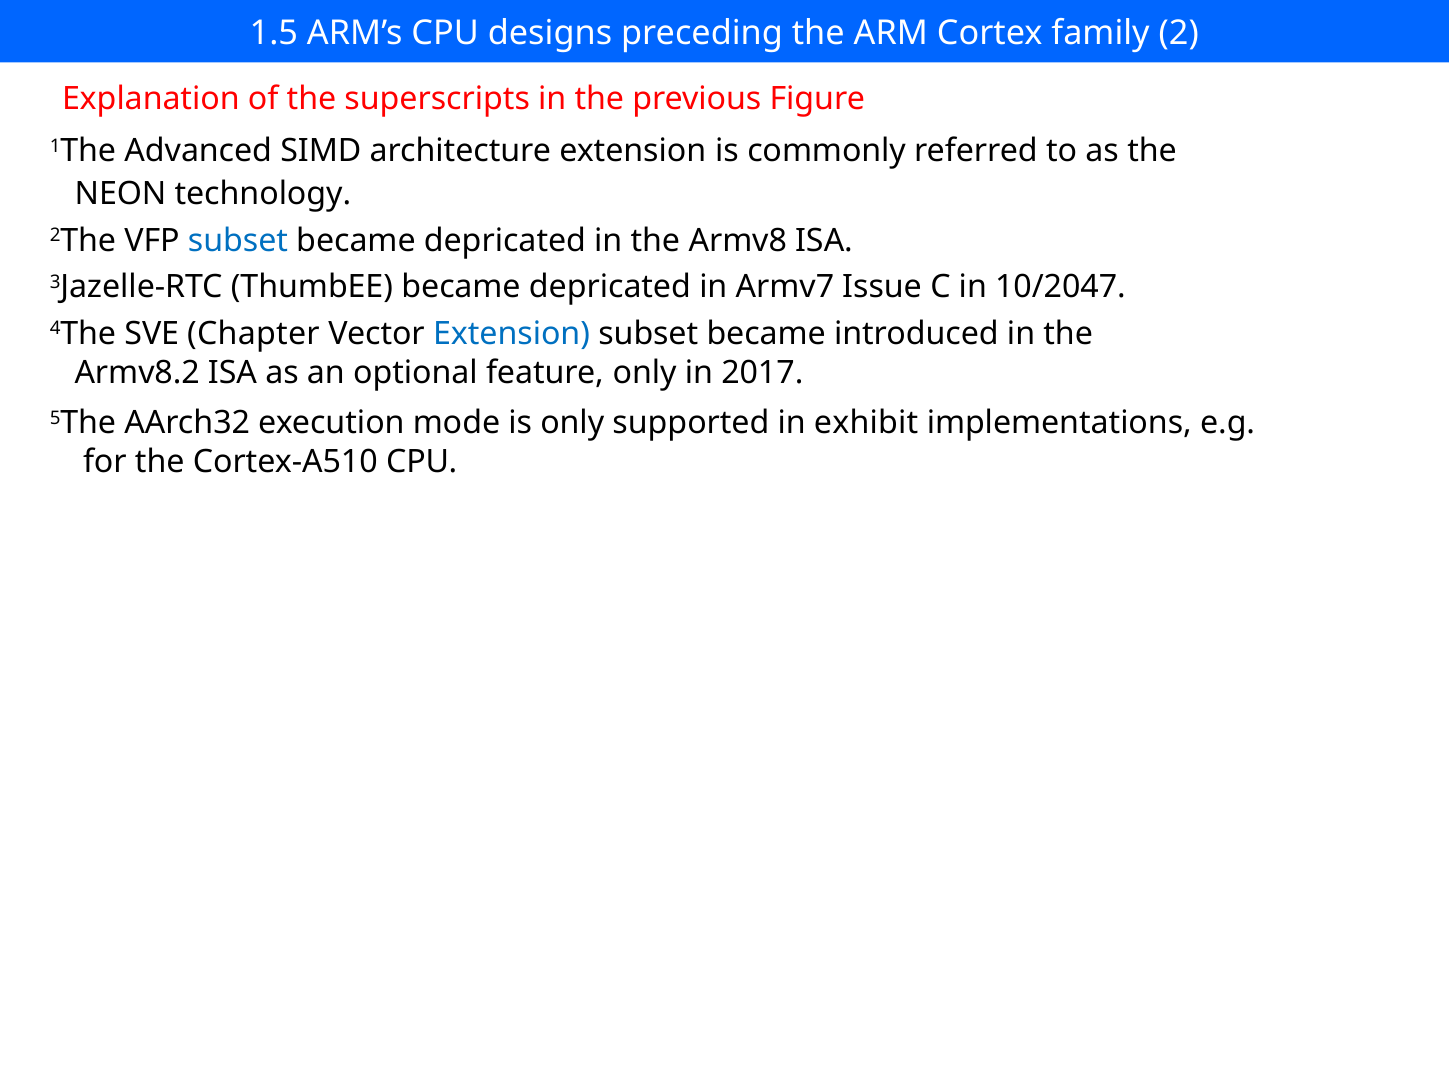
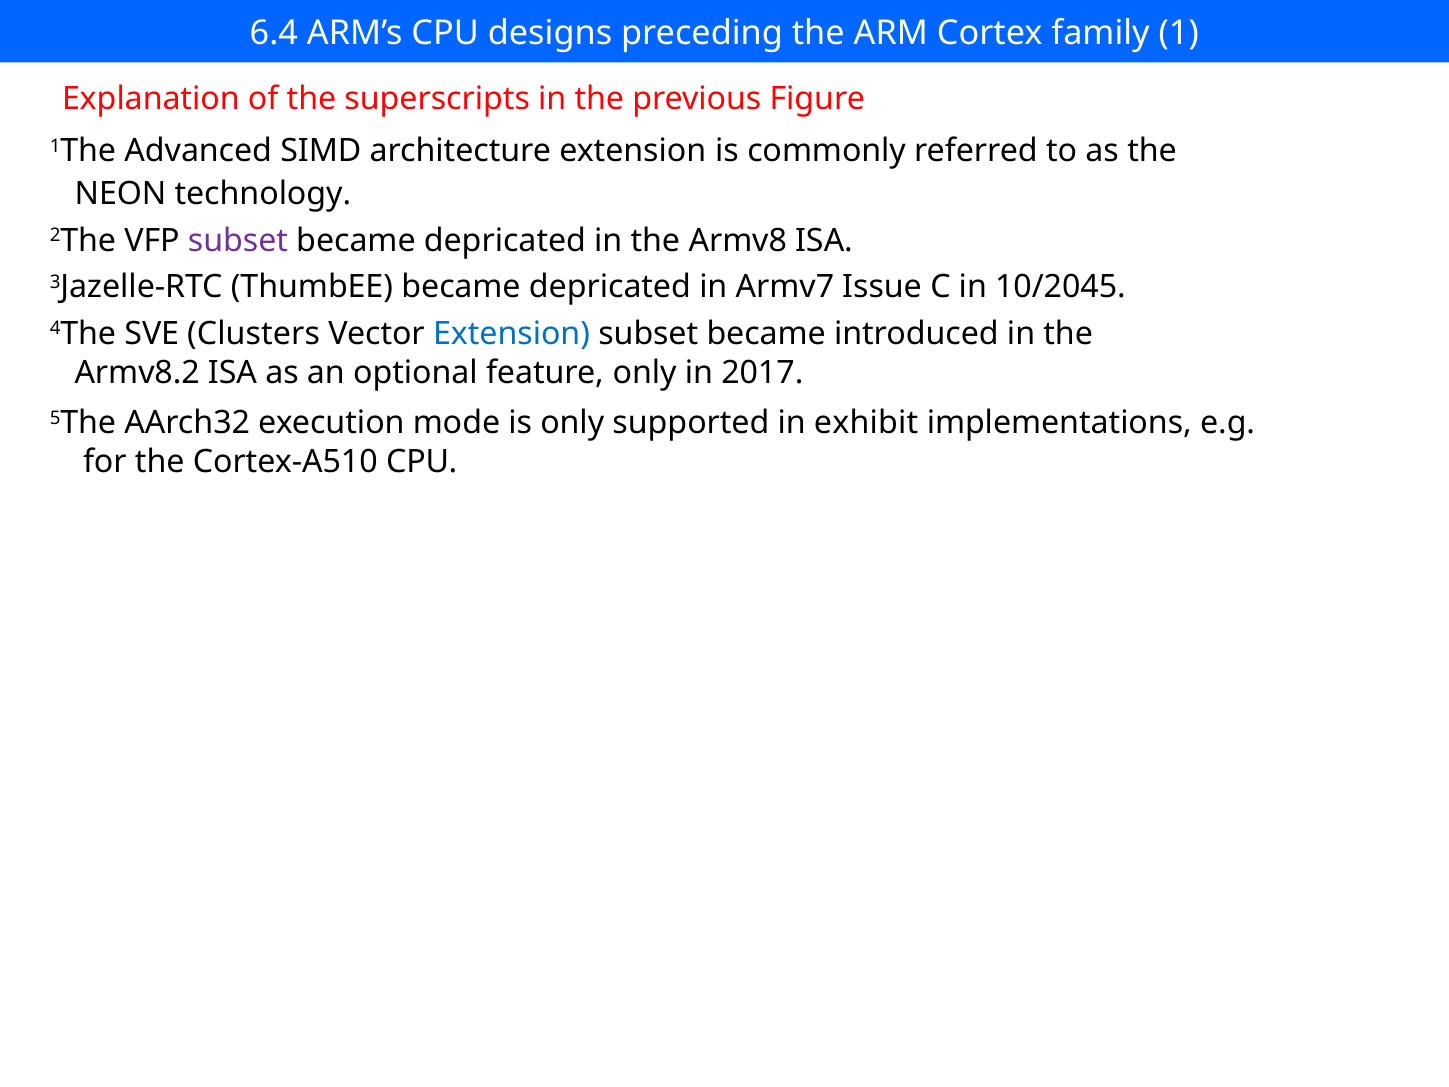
1.5: 1.5 -> 6.4 (274, 34)
2: 2 -> 1 (1179, 34)
subset colour: blue -> purple (238, 241)
10/2047: 10/2047 -> 10/2045 (1060, 287)
Chapter: Chapter -> Clusters (254, 334)
